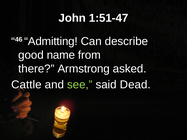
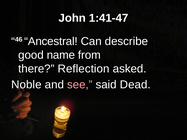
1:51-47: 1:51-47 -> 1:41-47 (109, 18)
Admitting: Admitting -> Ancestral (51, 41)
Armstrong: Armstrong -> Reflection (84, 69)
Cattle: Cattle -> Noble (26, 85)
see colour: light green -> pink (80, 85)
